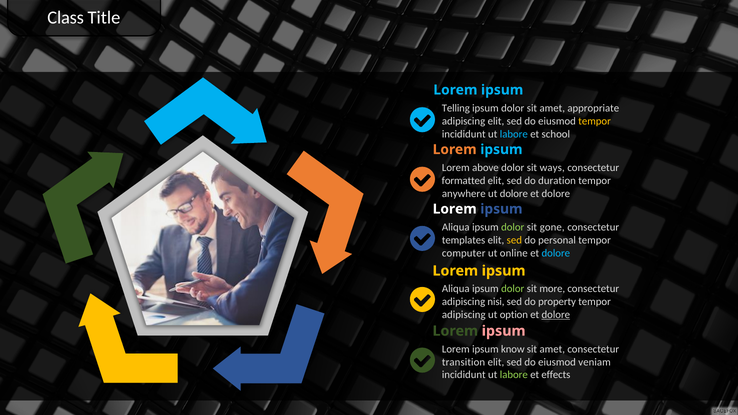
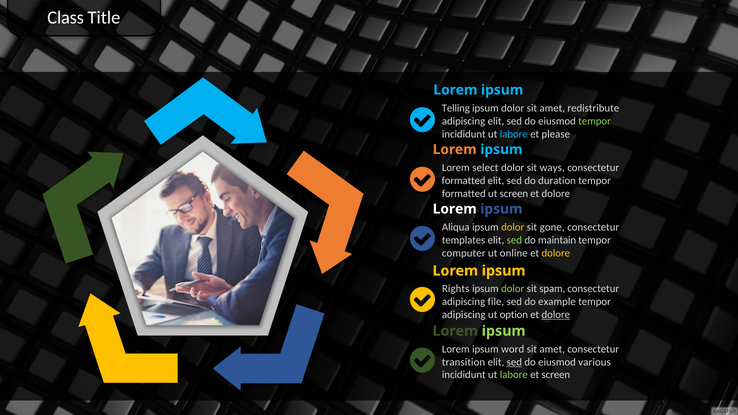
appropriate: appropriate -> redistribute (593, 108)
tempor colour: yellow -> light green (595, 121)
school: school -> please (556, 134)
above: above -> select (485, 168)
anywhere: anywhere -> formatted (464, 194)
ut dolore: dolore -> screen (514, 194)
dolor colour: light green -> yellow (513, 227)
sed colour: yellow -> light green (514, 240)
personal: personal -> maintain (557, 240)
dolore colour: light blue -> yellow (556, 253)
Aliqua: Aliqua -> Rights (456, 289)
more: more -> spam (552, 289)
nisi: nisi -> file (496, 302)
property: property -> example (557, 302)
ipsum colour: pink -> light green (504, 331)
know: know -> word (513, 349)
sed underline: none -> present (514, 362)
veniam: veniam -> various (595, 362)
et effects: effects -> screen (556, 375)
